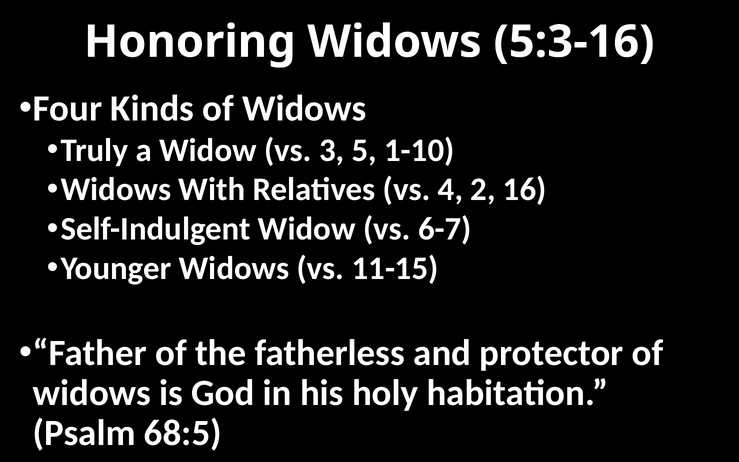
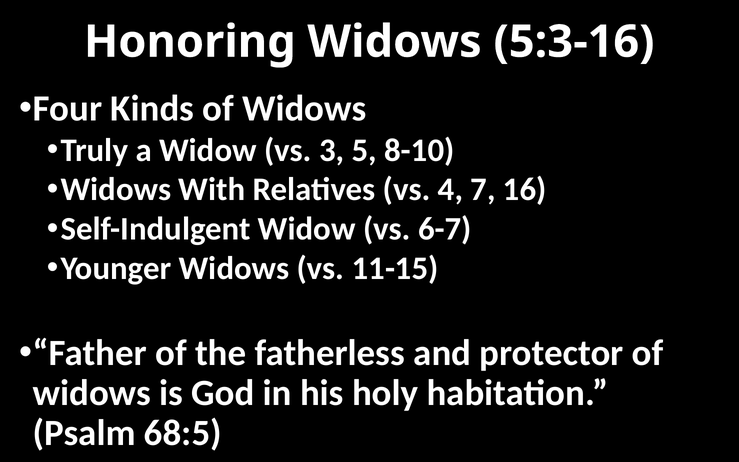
1-10: 1-10 -> 8-10 (419, 150)
2: 2 -> 7 (483, 190)
